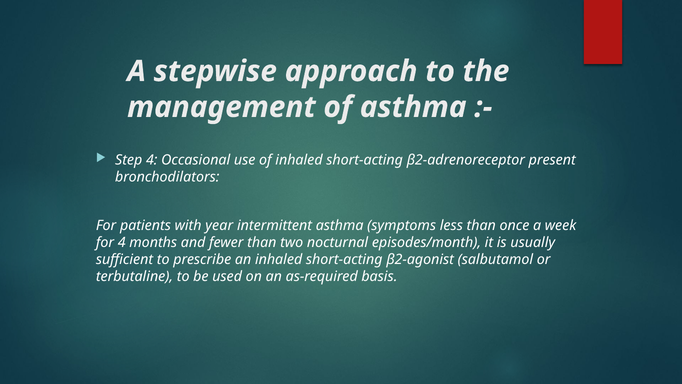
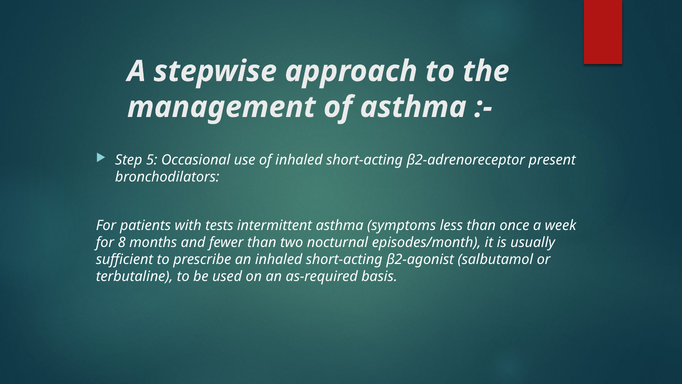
Step 4: 4 -> 5 (152, 160)
year: year -> tests (219, 225)
for 4: 4 -> 8 (122, 242)
